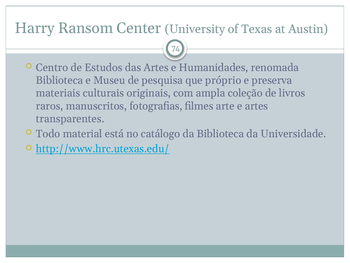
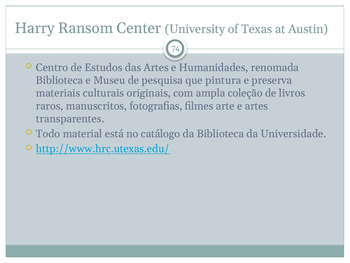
próprio: próprio -> pintura (223, 80)
